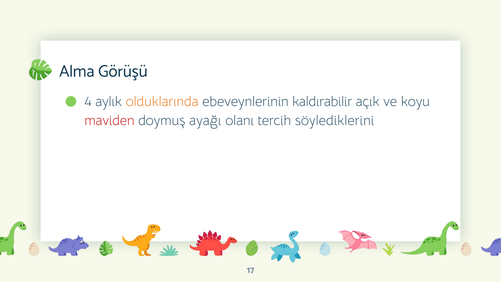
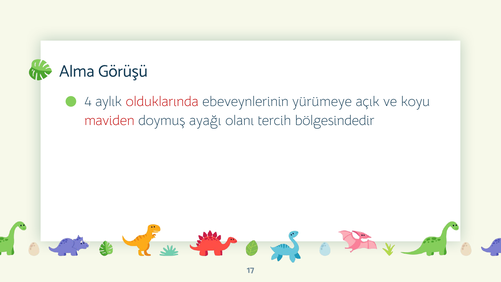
olduklarında colour: orange -> red (162, 101)
kaldırabilir: kaldırabilir -> yürümeye (322, 101)
söylediklerini: söylediklerini -> bölgesindedir (335, 121)
